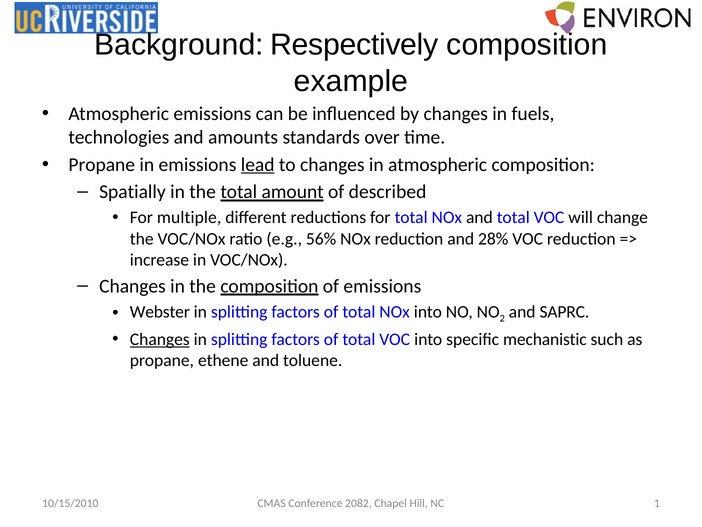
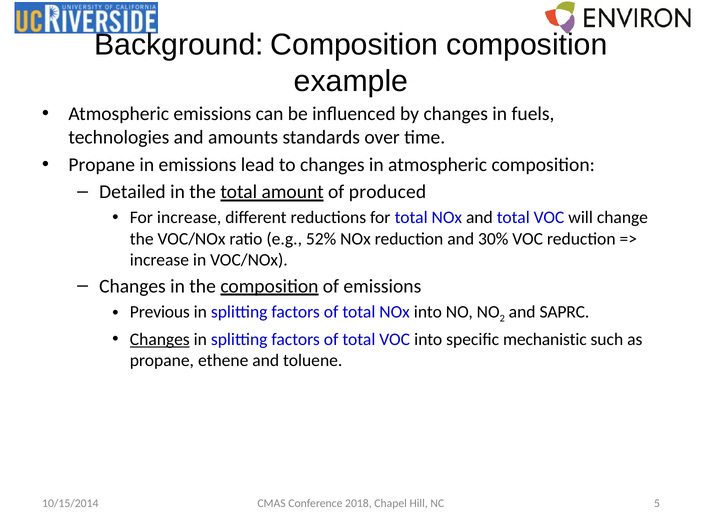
Background Respectively: Respectively -> Composition (354, 45)
lead underline: present -> none (258, 165)
Spatially: Spatially -> Detailed (132, 192)
described: described -> produced (388, 192)
For multiple: multiple -> increase (189, 217)
56%: 56% -> 52% (321, 239)
28%: 28% -> 30% (493, 239)
Webster: Webster -> Previous (160, 311)
2082: 2082 -> 2018 (358, 503)
1: 1 -> 5 (657, 503)
10/15/2010: 10/15/2010 -> 10/15/2014 (70, 503)
